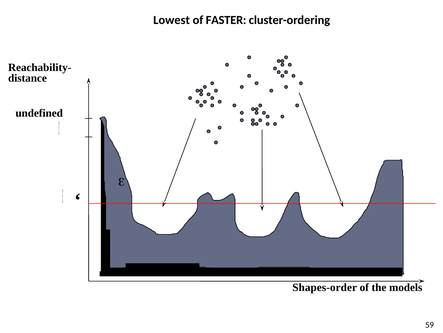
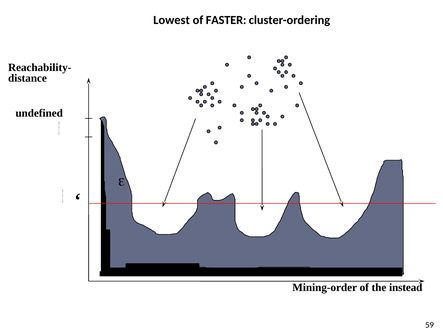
Shapes-order: Shapes-order -> Mining-order (325, 287)
models: models -> instead (406, 287)
